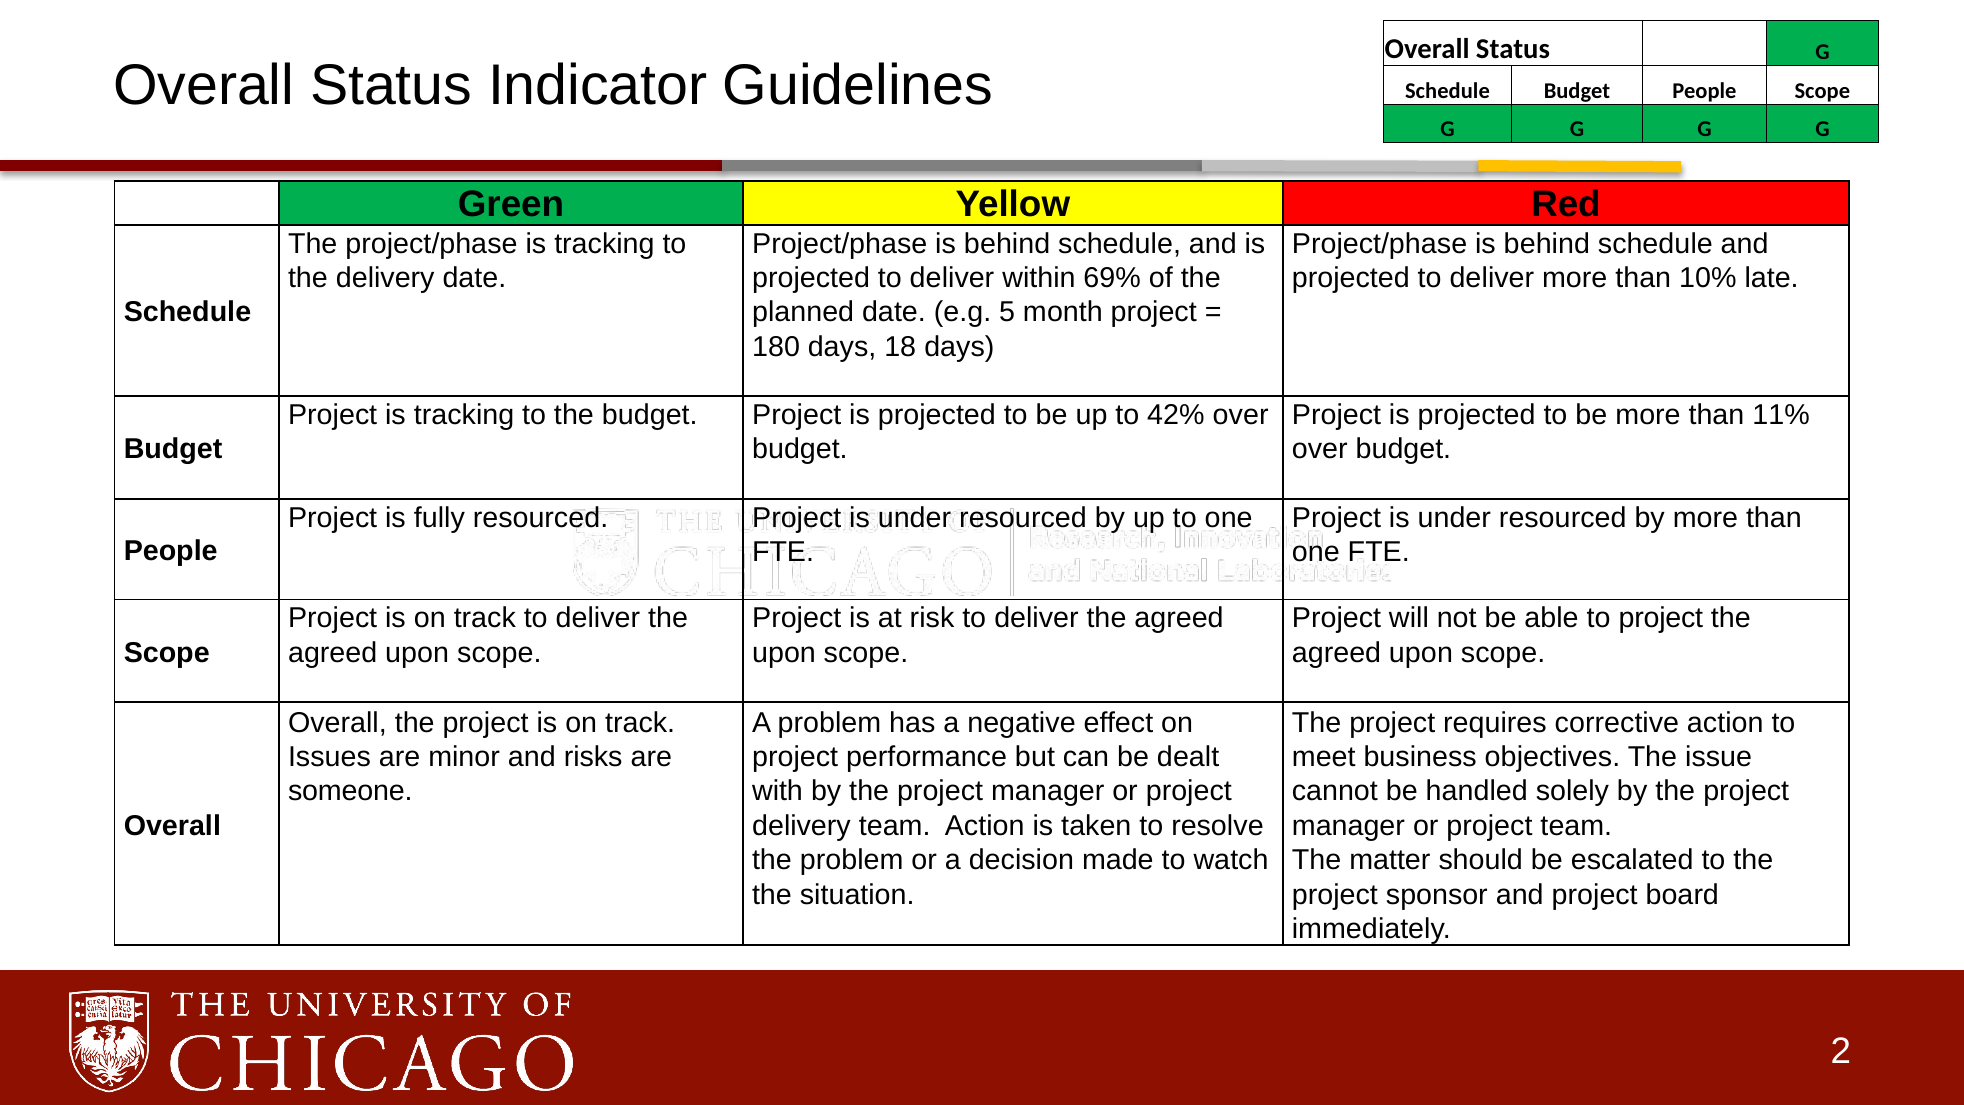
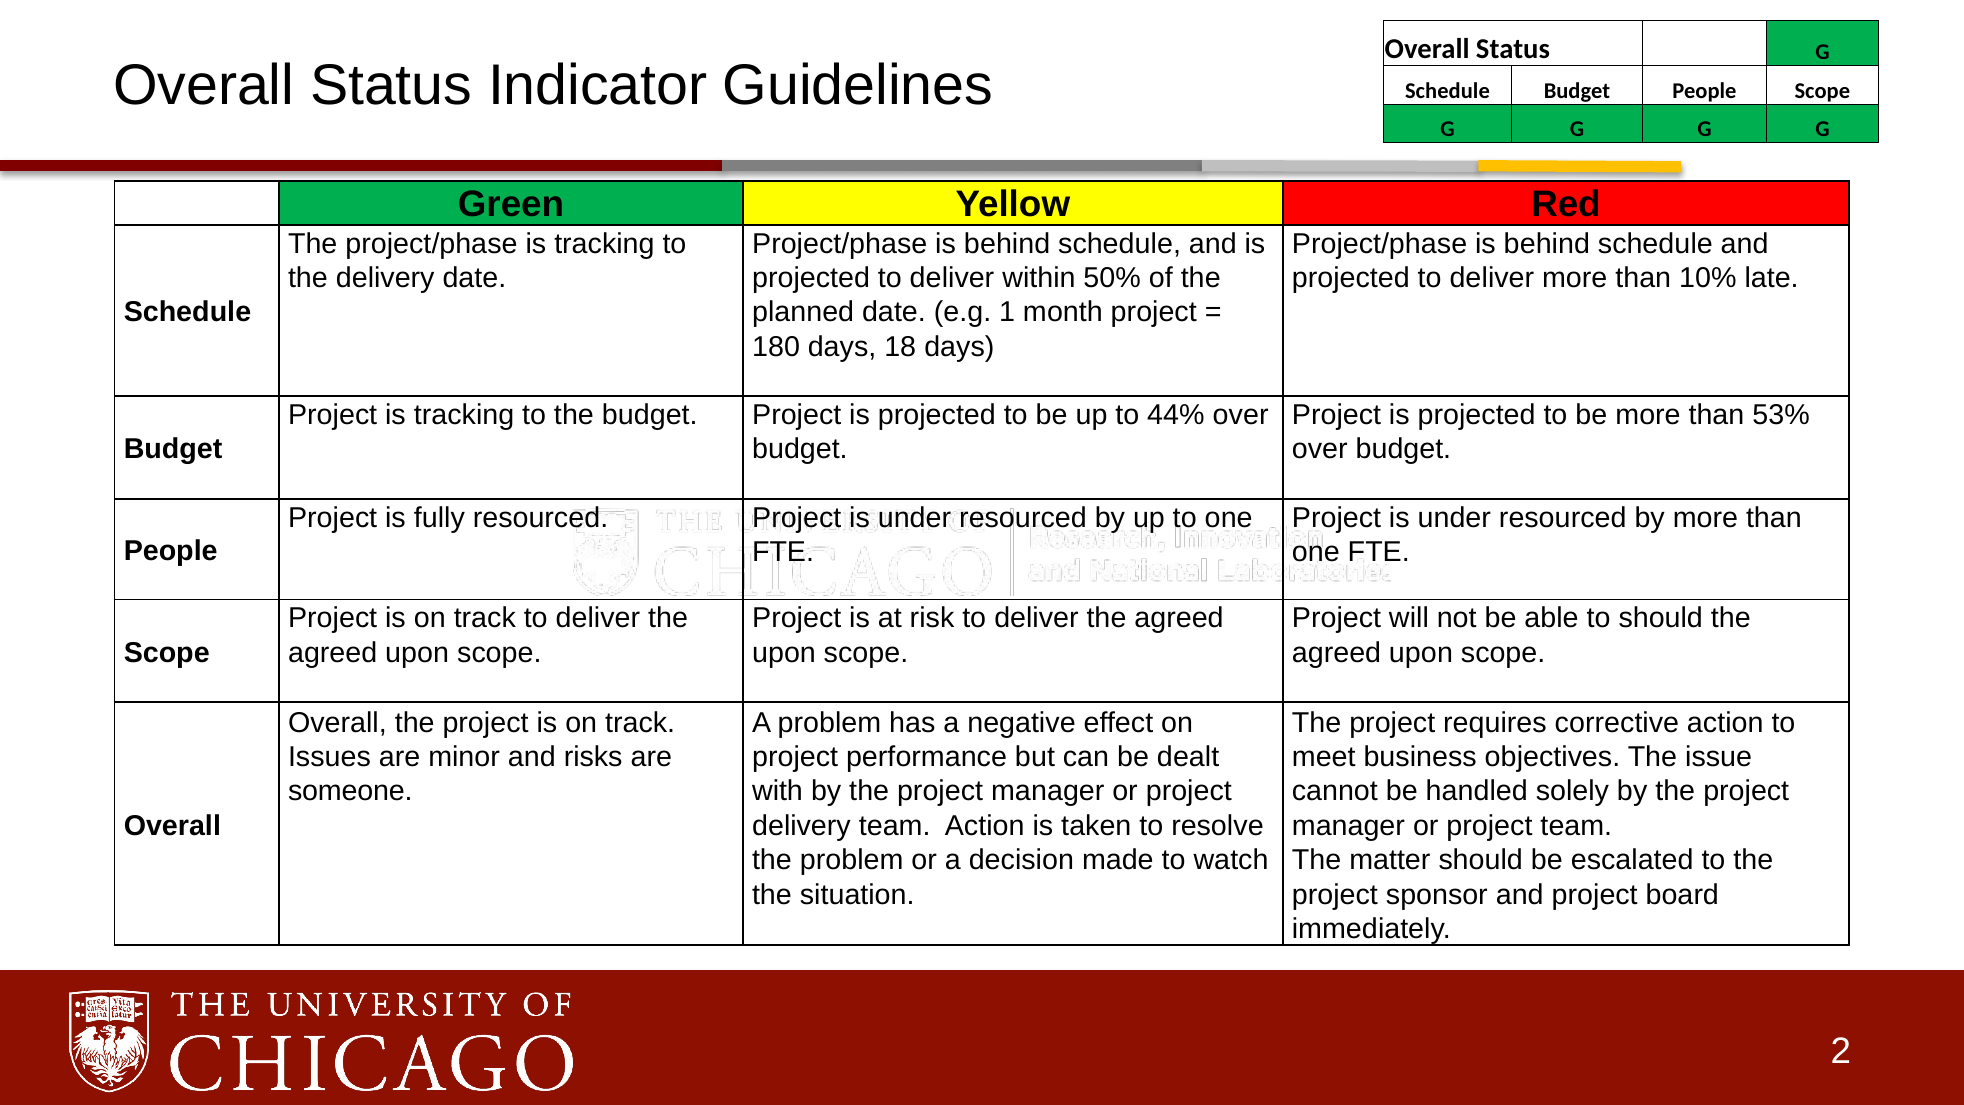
69%: 69% -> 50% (1112, 278)
5: 5 -> 1 (1007, 312)
42%: 42% -> 44% (1176, 415)
11%: 11% -> 53% (1781, 415)
to project: project -> should (1661, 618)
